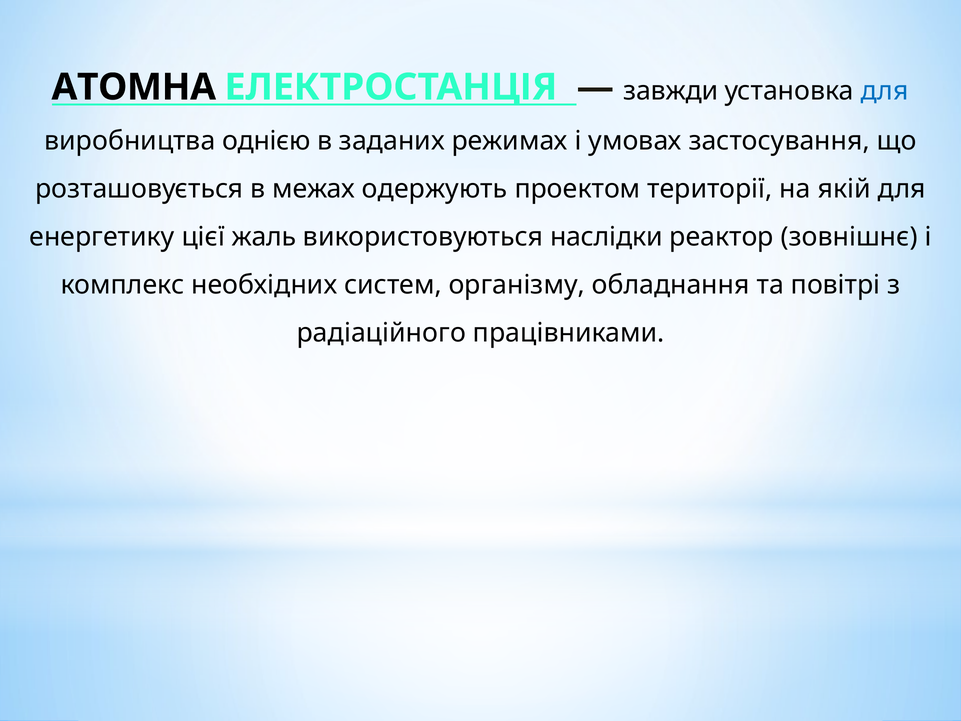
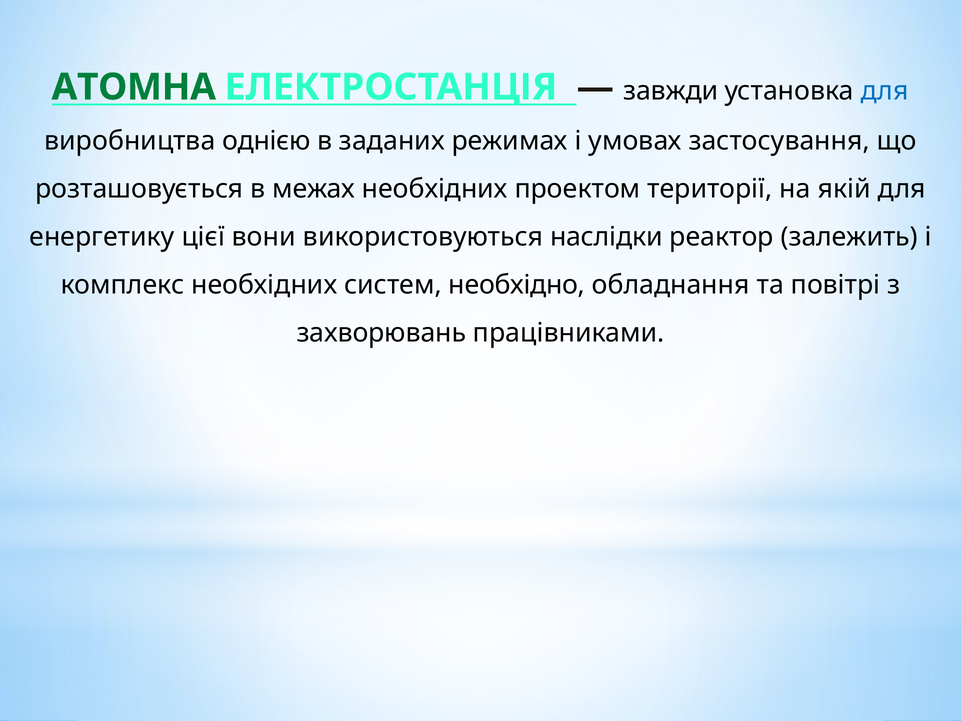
АТОМНА colour: black -> green (134, 87)
межах одержують: одержують -> необхідних (435, 189)
жаль: жаль -> вони (264, 237)
зовнішнє: зовнішнє -> залежить (849, 237)
організму: організму -> необхідно (517, 285)
радіаційного: радіаційного -> захворювань (381, 333)
